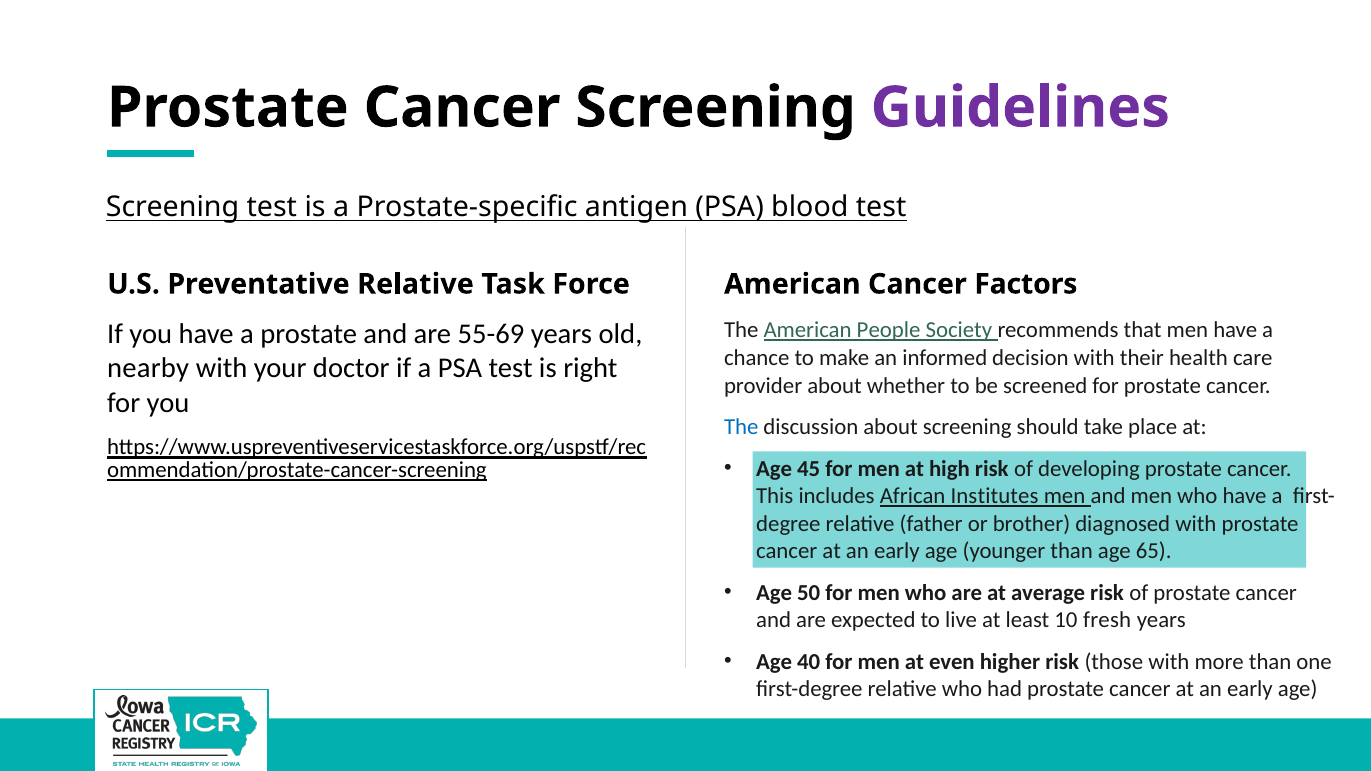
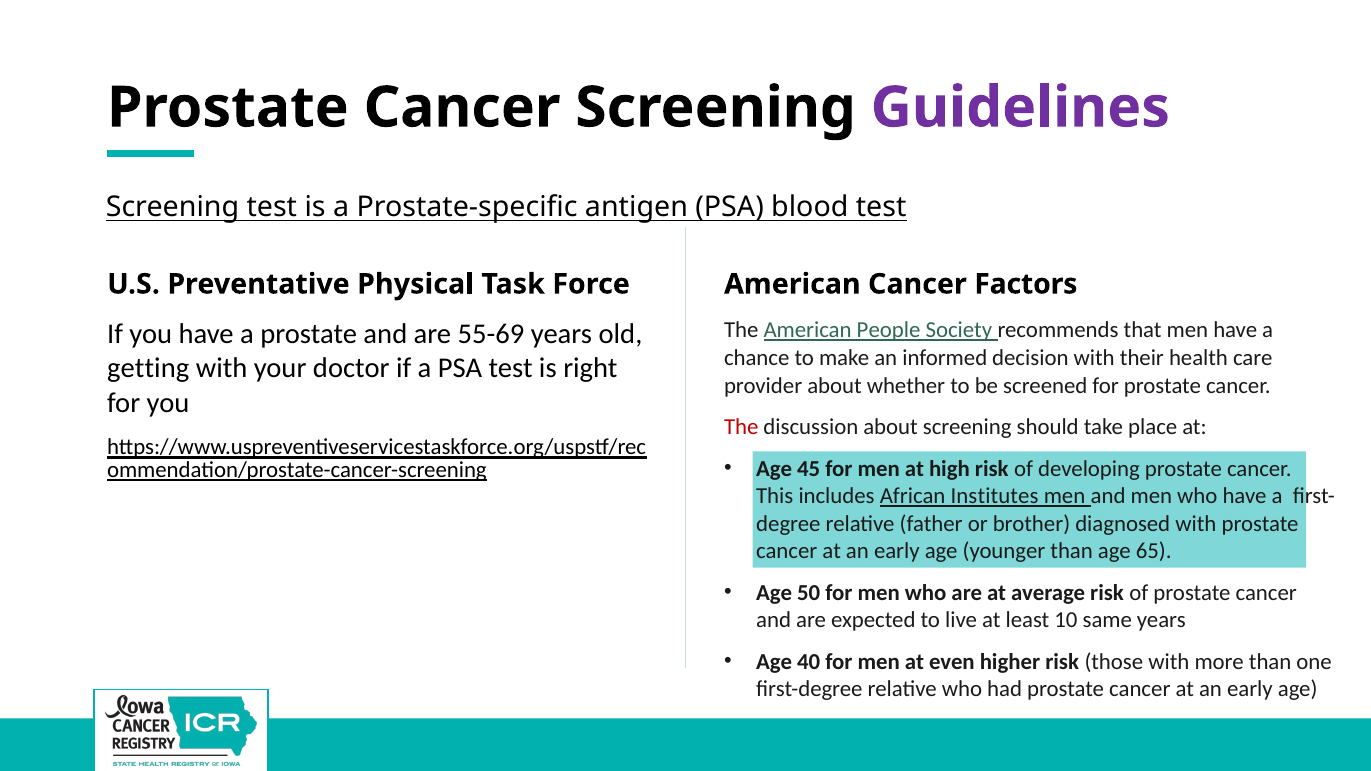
Preventative Relative: Relative -> Physical (416, 284)
nearby: nearby -> getting (148, 369)
The colour: blue -> red (741, 427)
fresh: fresh -> same (1107, 620)
